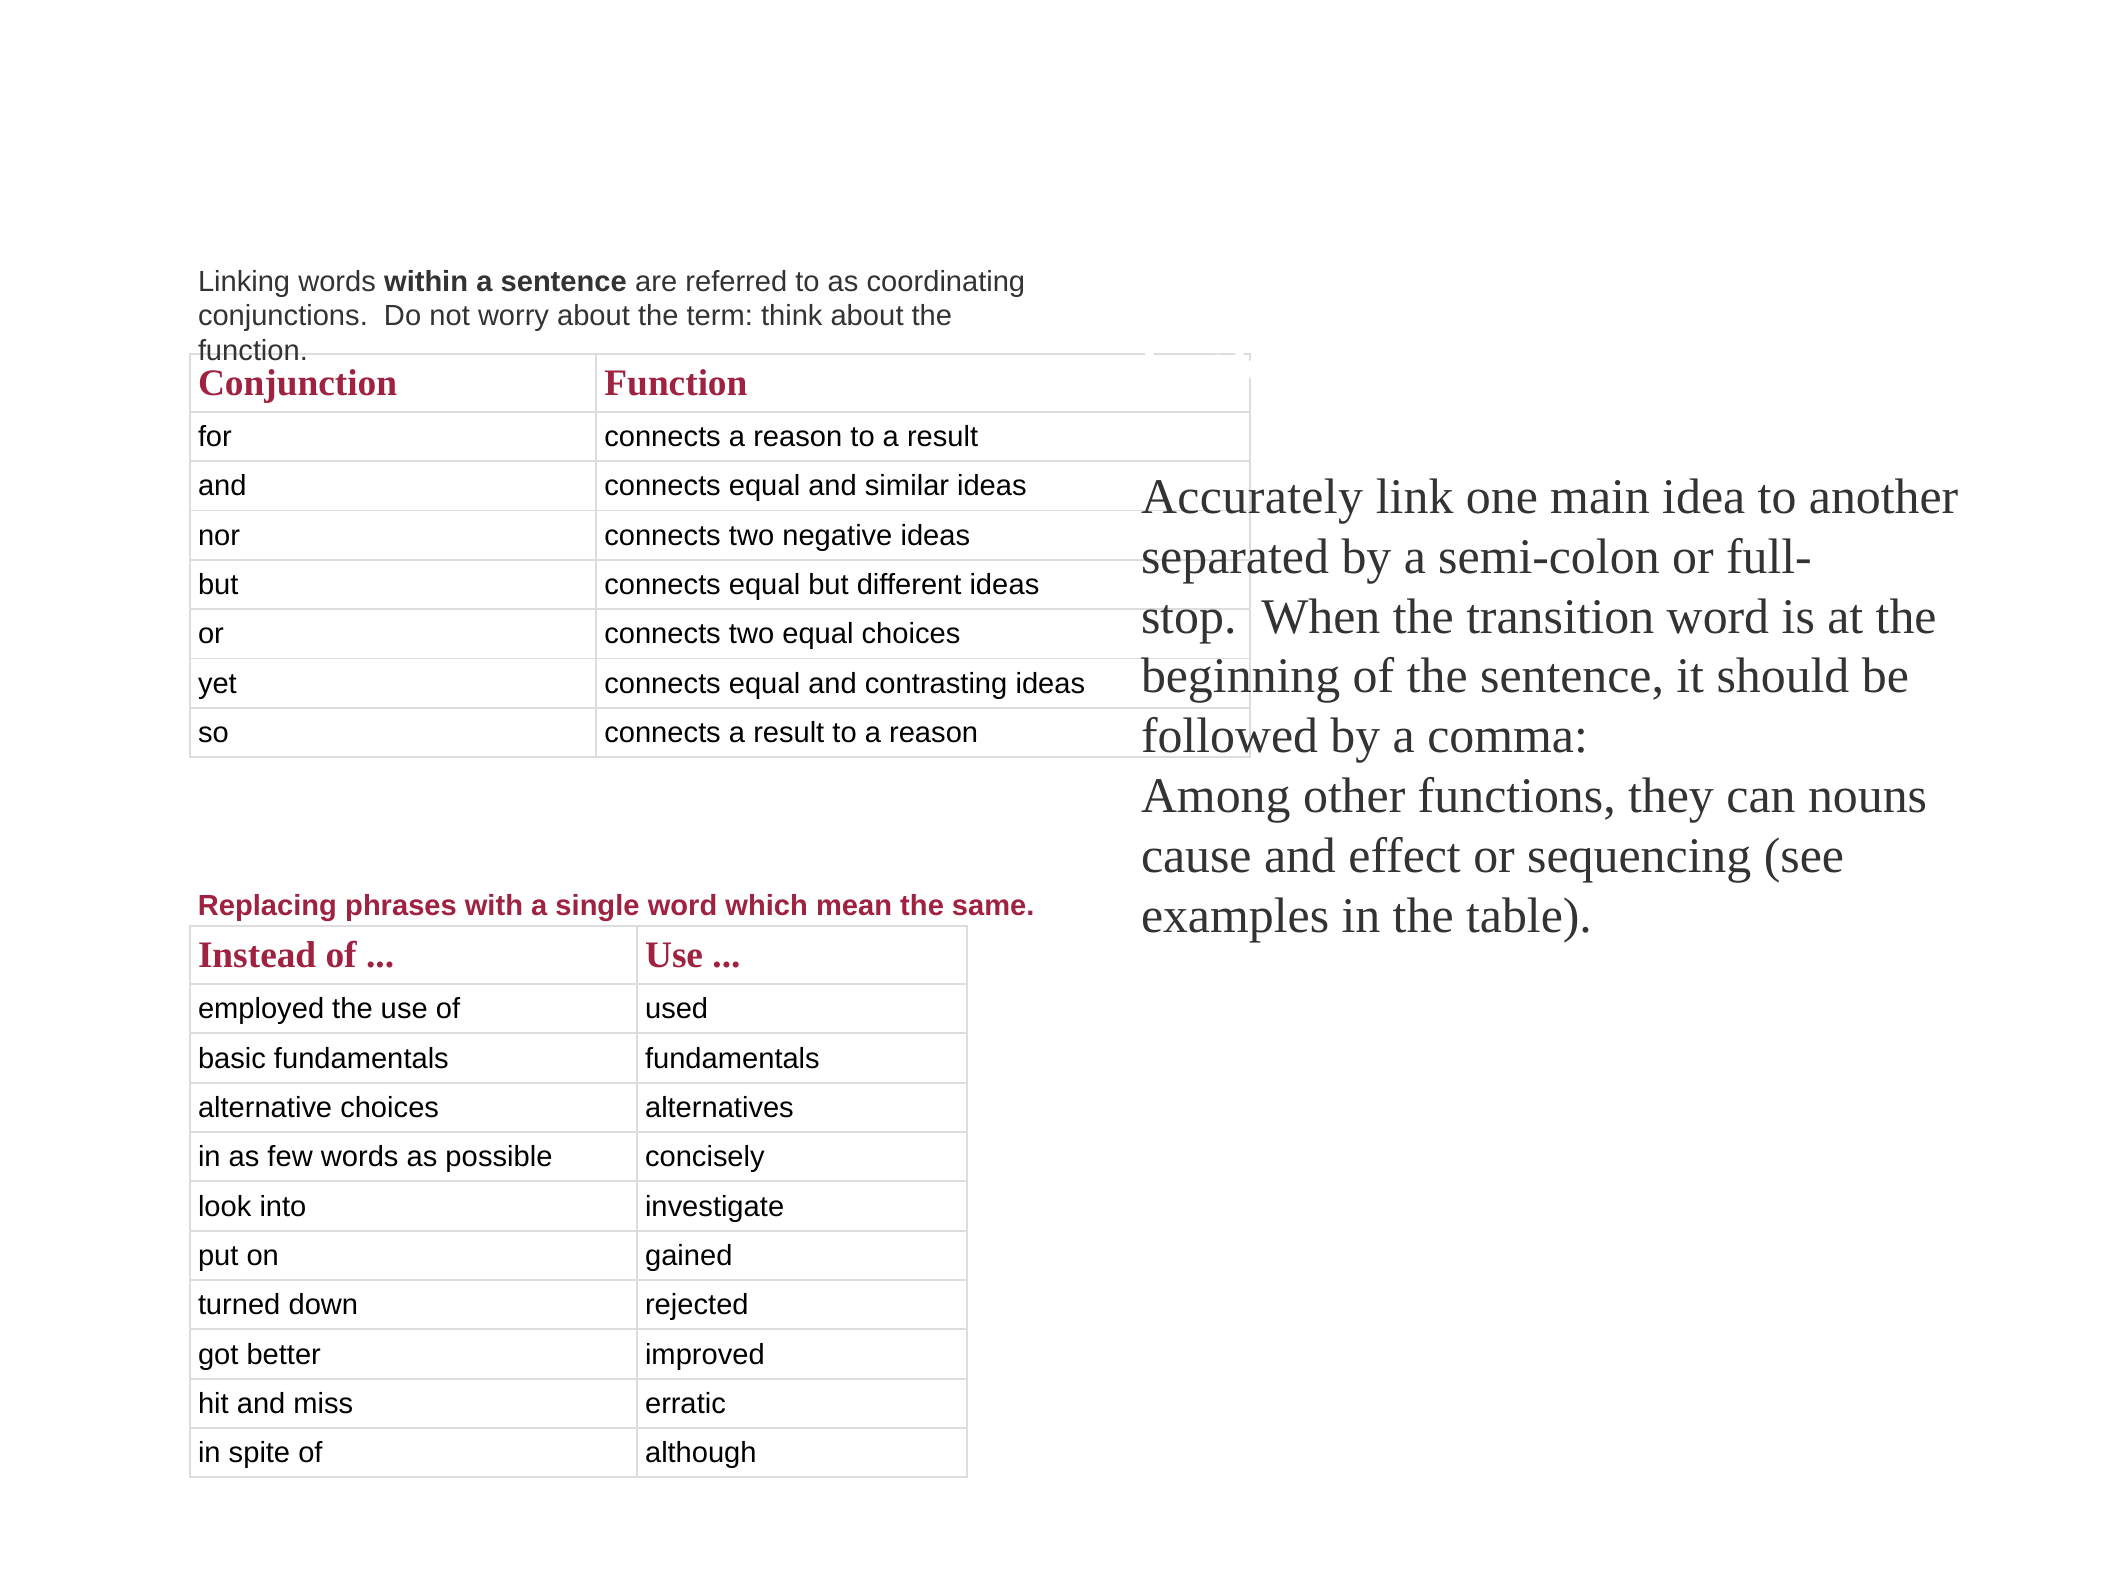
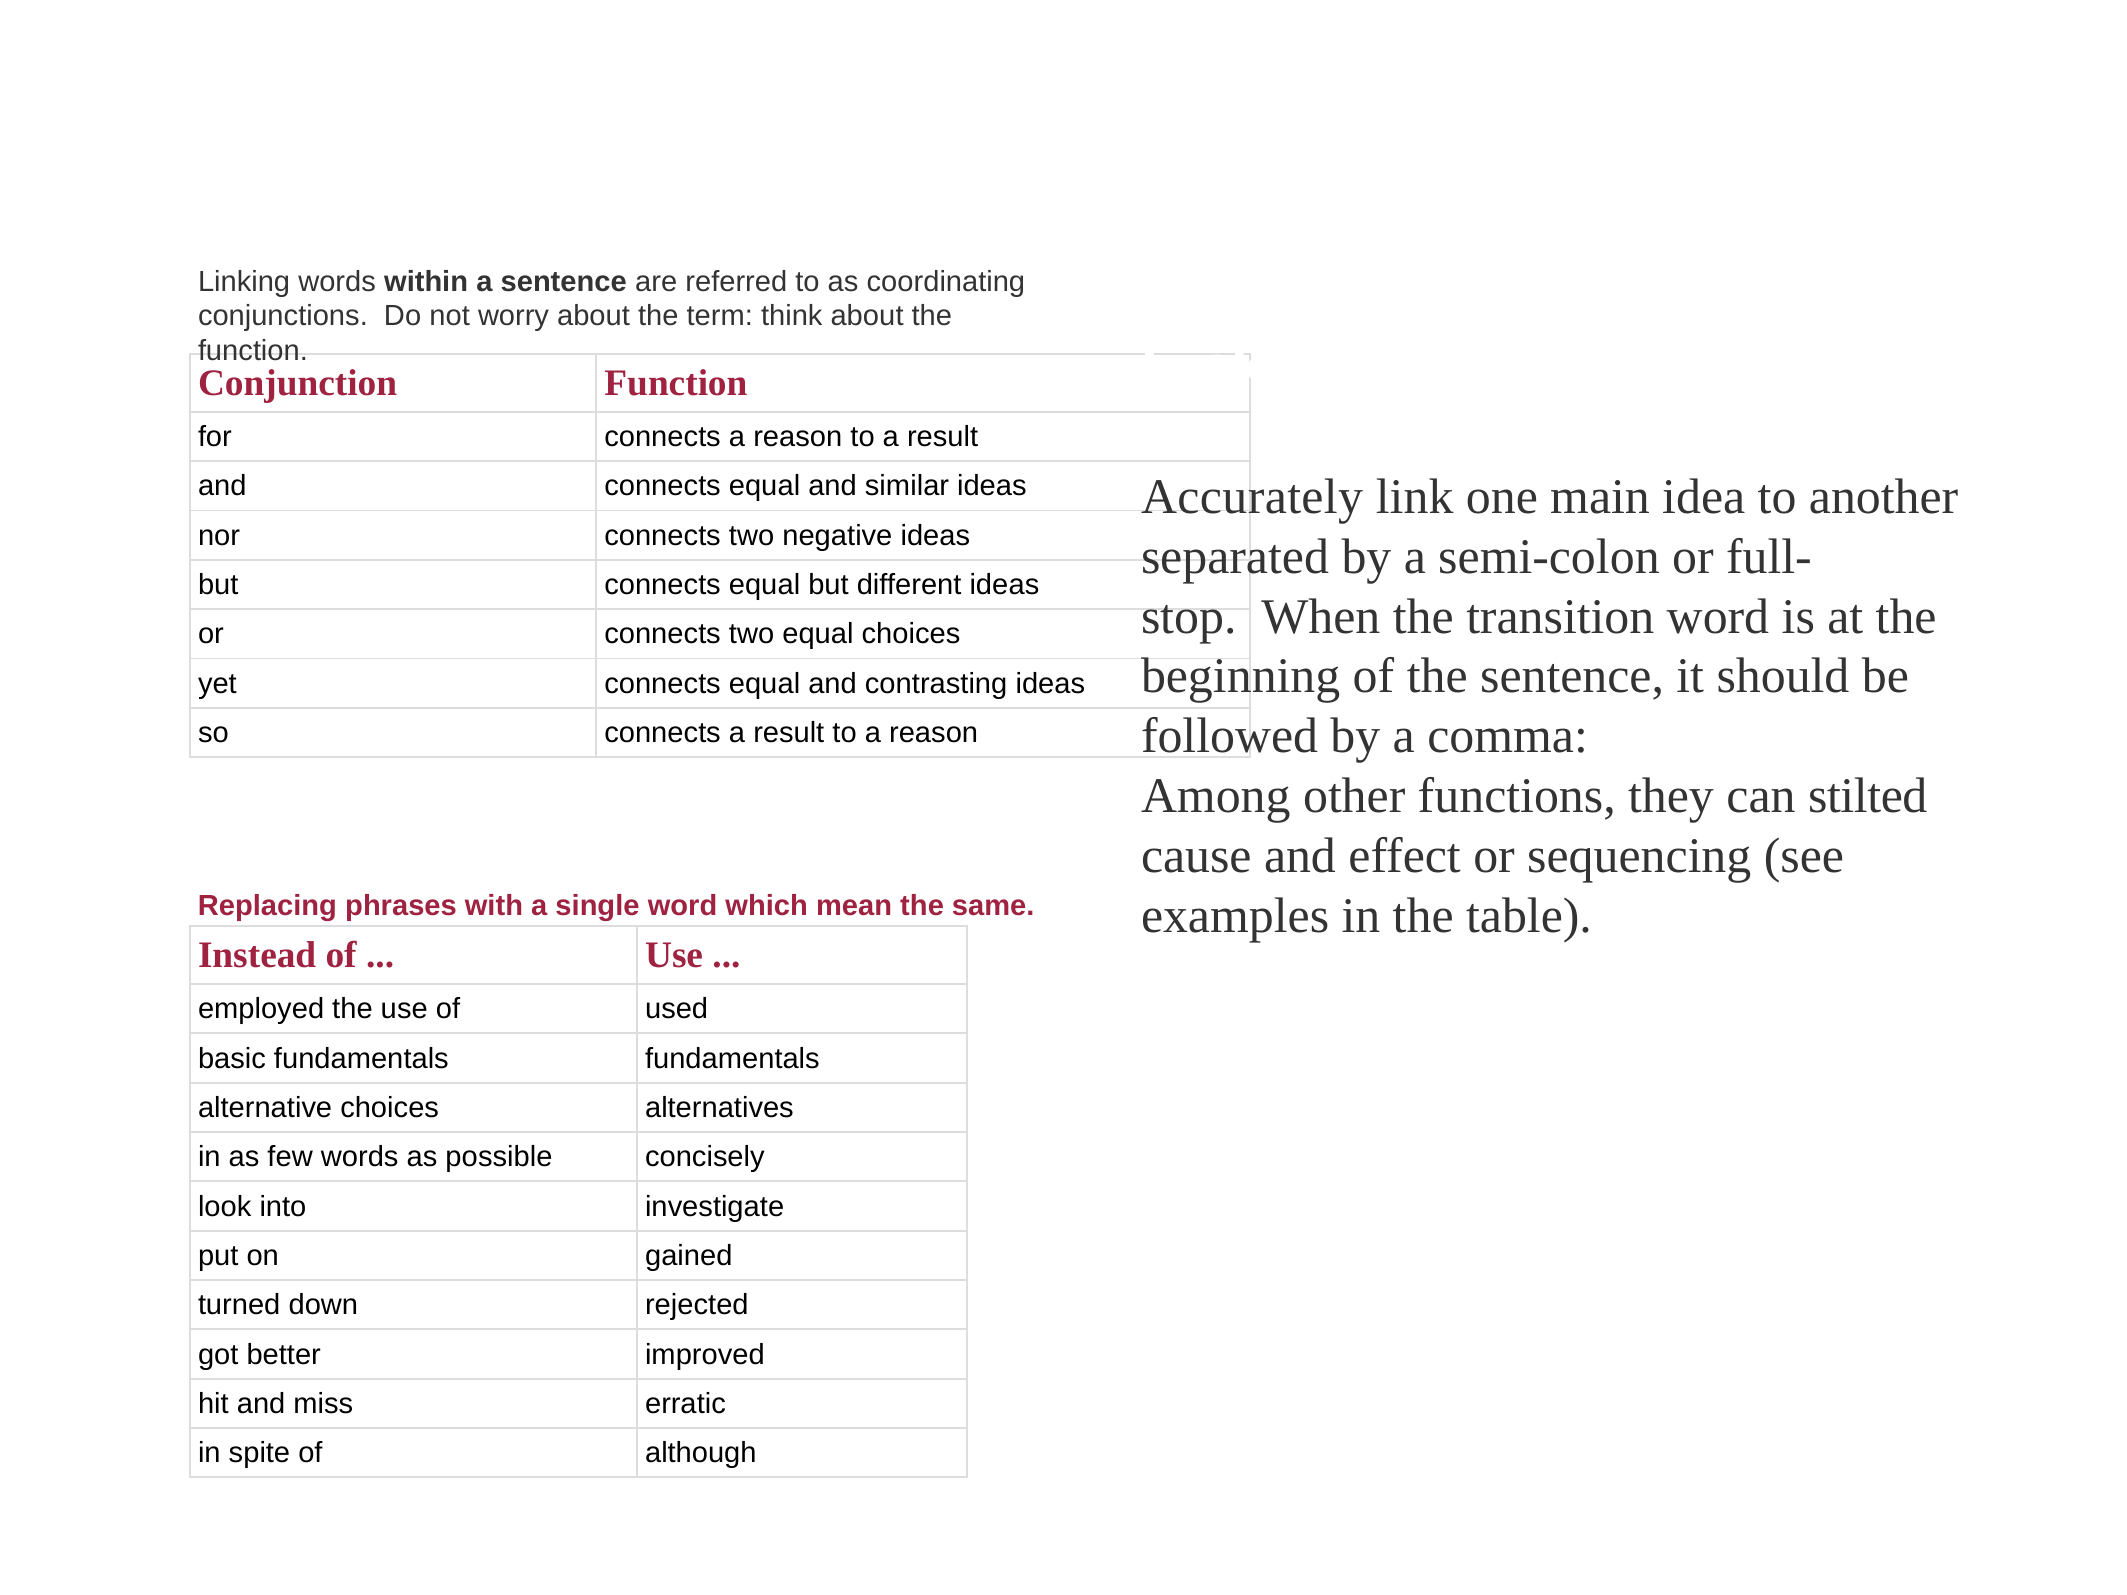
nouns: nouns -> stilted (1868, 796)
